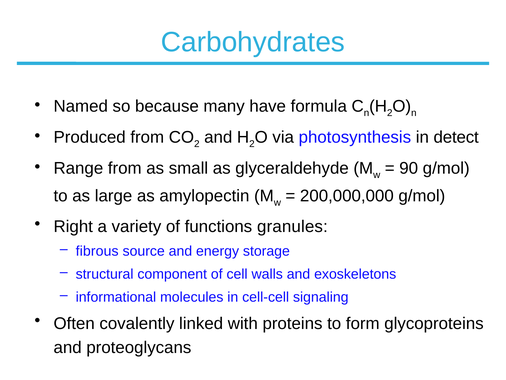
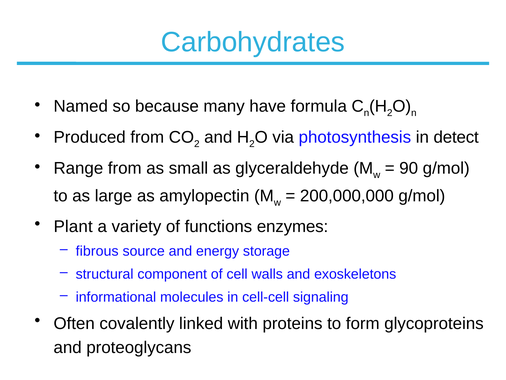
Right: Right -> Plant (73, 226)
granules: granules -> enzymes (293, 226)
